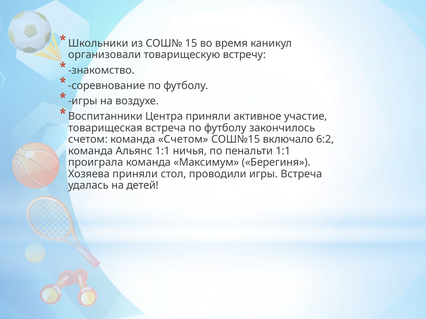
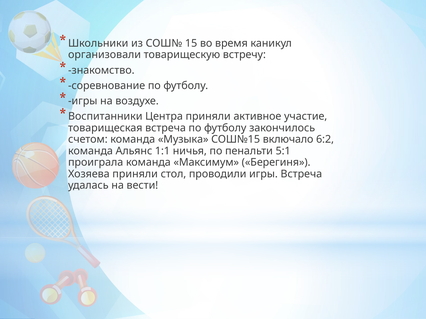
команда Счетом: Счетом -> Музыка (183, 140)
пенальти 1:1: 1:1 -> 5:1 (283, 151)
детей: детей -> вести (142, 186)
